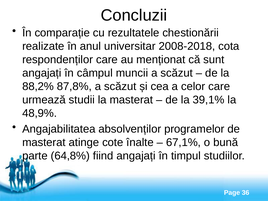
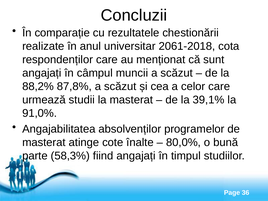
2008-2018: 2008-2018 -> 2061-2018 (187, 46)
48,9%: 48,9% -> 91,0% (40, 113)
67,1%: 67,1% -> 80,0% (183, 142)
64,8%: 64,8% -> 58,3% (70, 156)
